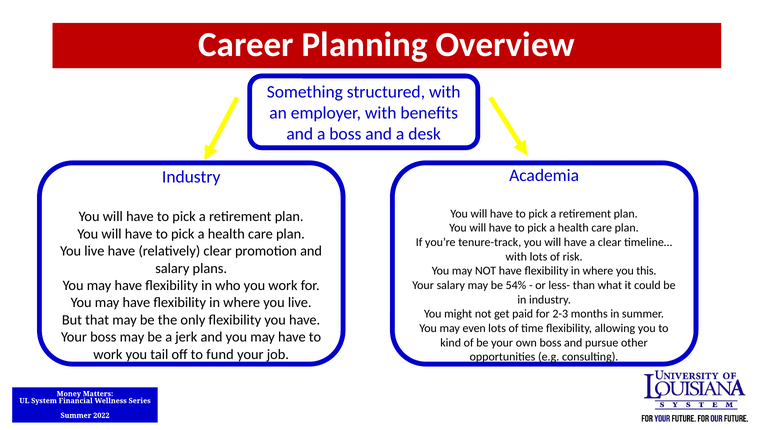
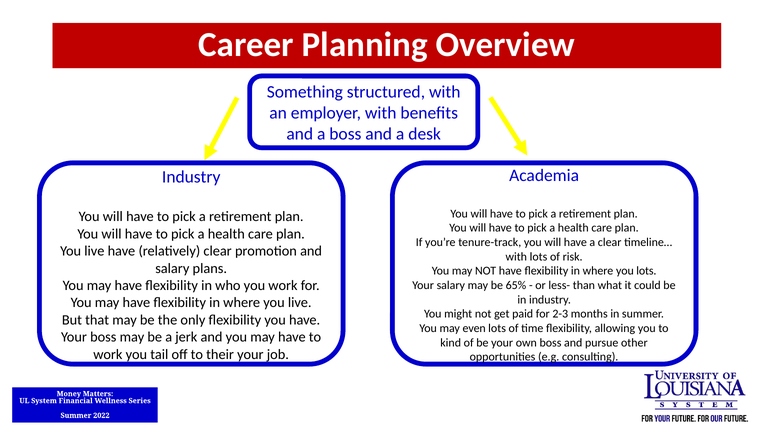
you this: this -> lots (646, 271)
54%: 54% -> 65% (516, 285)
fund: fund -> their (220, 354)
